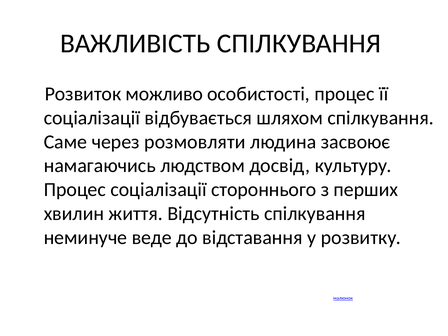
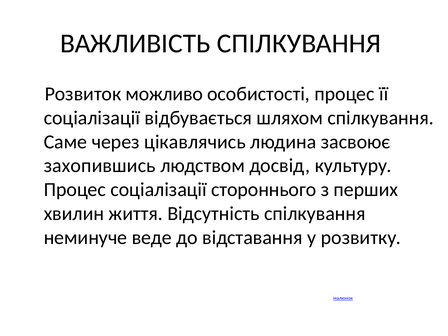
розмовляти: розмовляти -> цікавлячись (195, 142)
намагаючись: намагаючись -> захопившись (100, 166)
